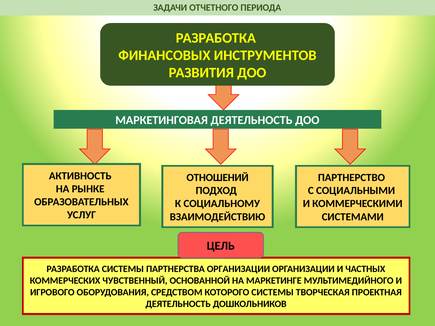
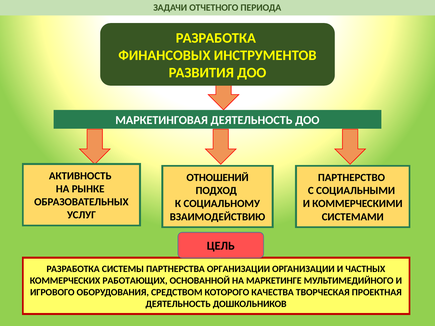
ЧУВСТВЕННЫЙ: ЧУВСТВЕННЫЙ -> РАБОТАЮЩИХ (135, 281)
КОТОРОГО СИСТЕМЫ: СИСТЕМЫ -> КАЧЕСТВА (273, 292)
